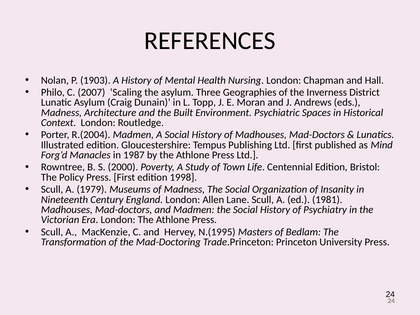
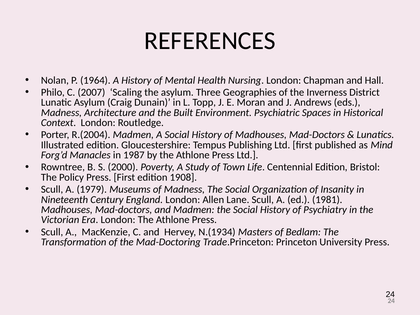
1903: 1903 -> 1964 (95, 80)
1998: 1998 -> 1908 (183, 177)
N.(1995: N.(1995 -> N.(1934 (217, 232)
